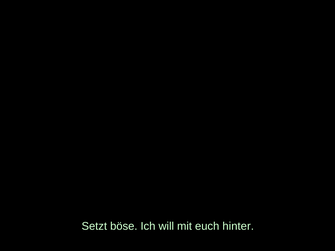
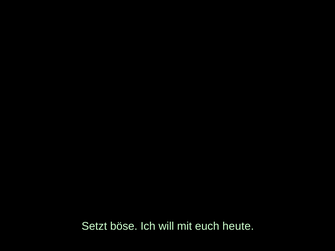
hinter: hinter -> heute (238, 226)
